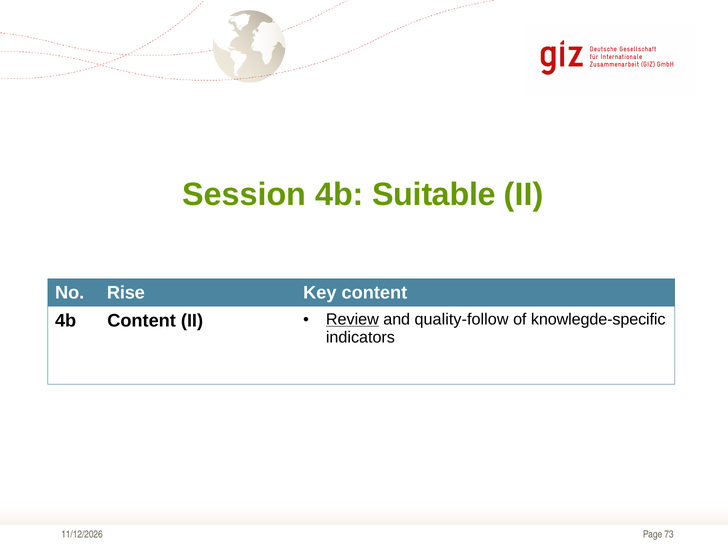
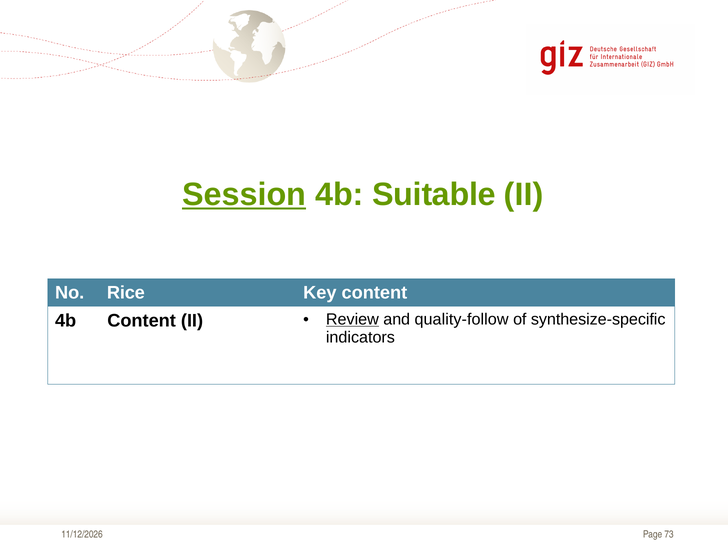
Session underline: none -> present (244, 195)
Rise: Rise -> Rice (126, 293)
knowlegde-specific: knowlegde-specific -> synthesize-specific (598, 319)
